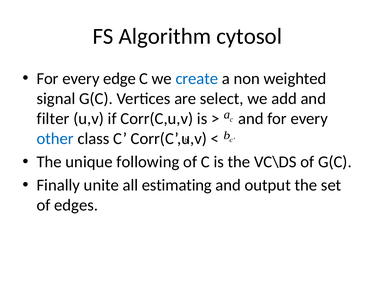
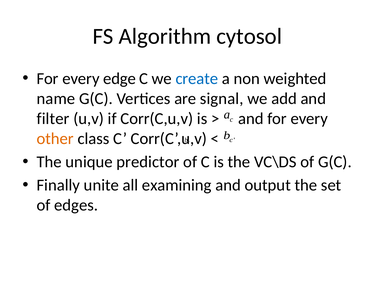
signal: signal -> name (56, 99)
select: select -> signal (222, 99)
other colour: blue -> orange (55, 139)
following: following -> predictor (148, 162)
estimating: estimating -> examining (177, 185)
